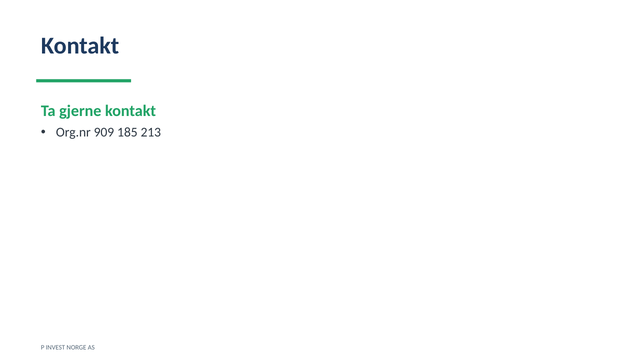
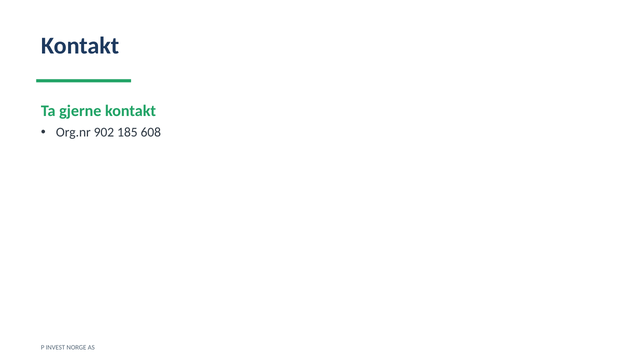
909: 909 -> 902 (104, 132)
213: 213 -> 608 (151, 132)
